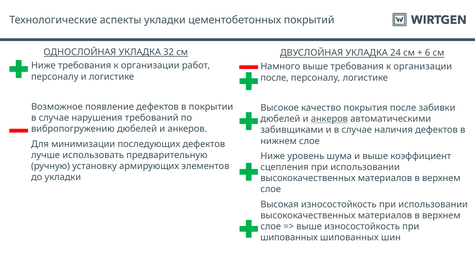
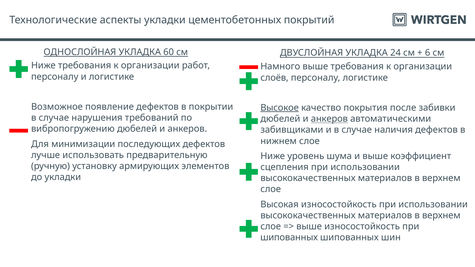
32: 32 -> 60 (169, 52)
после: после -> слоёв (274, 78)
Высокое underline: none -> present (280, 108)
